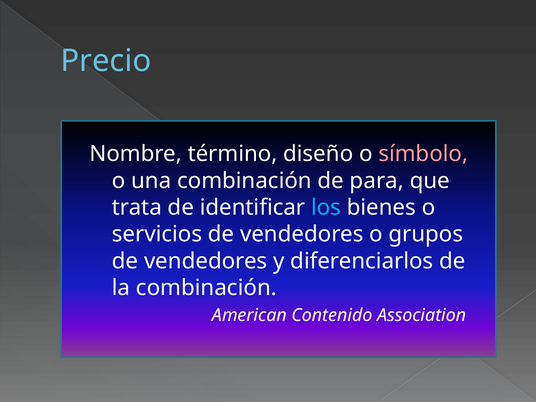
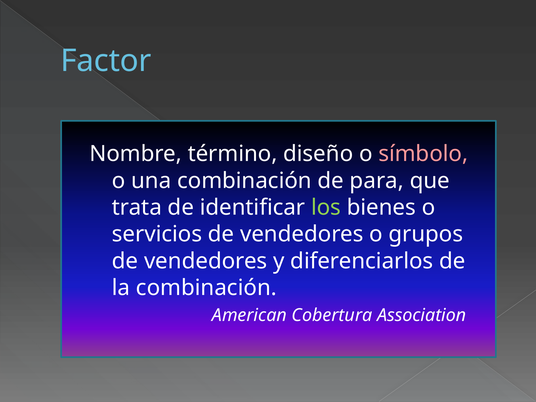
Precio: Precio -> Factor (106, 61)
los colour: light blue -> light green (326, 207)
Contenido: Contenido -> Cobertura (332, 315)
